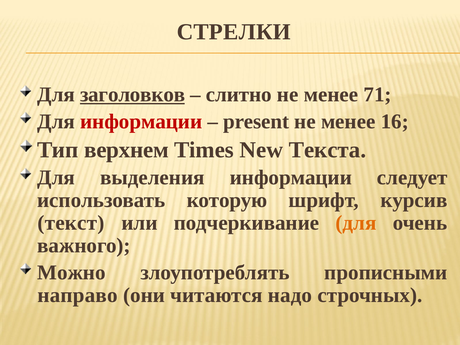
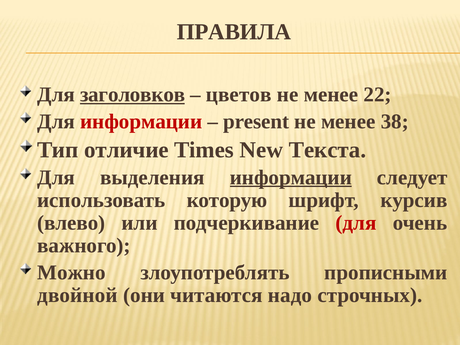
СТРЕЛКИ: СТРЕЛКИ -> ПРАВИЛА (234, 32)
слитно: слитно -> цветов (239, 95)
71: 71 -> 22 (378, 95)
16: 16 -> 38 (395, 121)
верхнем: верхнем -> отличие (126, 150)
информации underline: none -> present (291, 177)
текст: текст -> влево (71, 223)
для colour: orange -> red (356, 223)
направо: направо -> двойной (77, 295)
